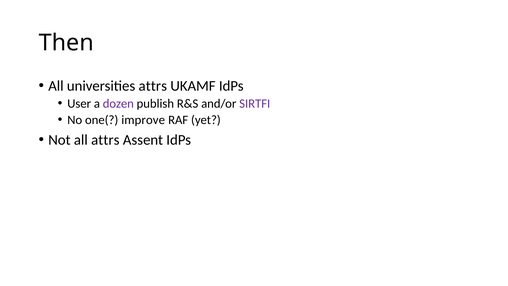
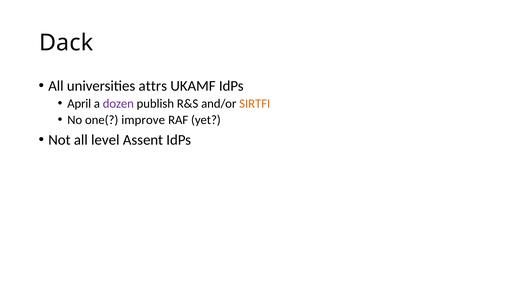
Then: Then -> Dack (66, 43)
User: User -> April (79, 103)
SIRTFI colour: purple -> orange (255, 103)
all attrs: attrs -> level (105, 140)
